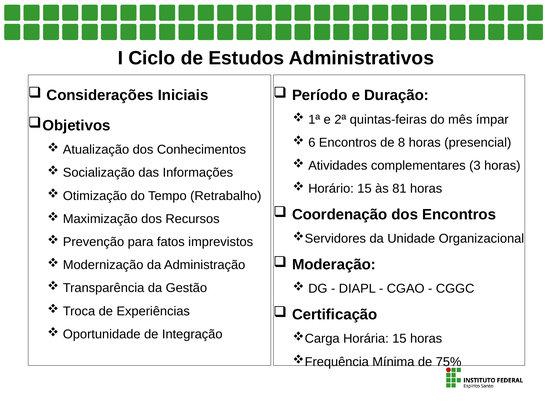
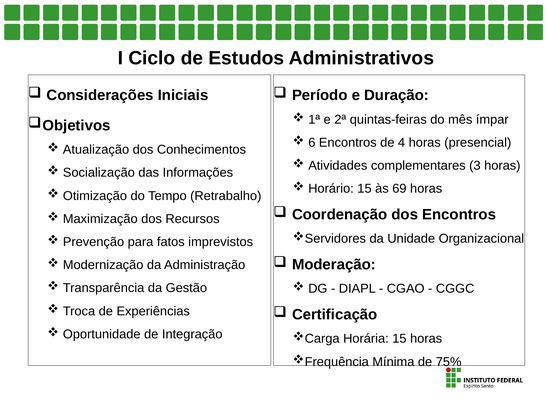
8: 8 -> 4 (402, 143)
81: 81 -> 69 (399, 189)
